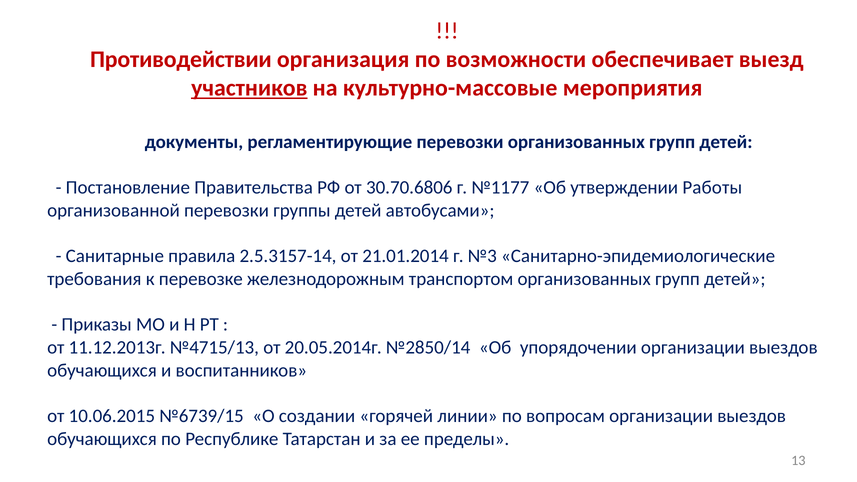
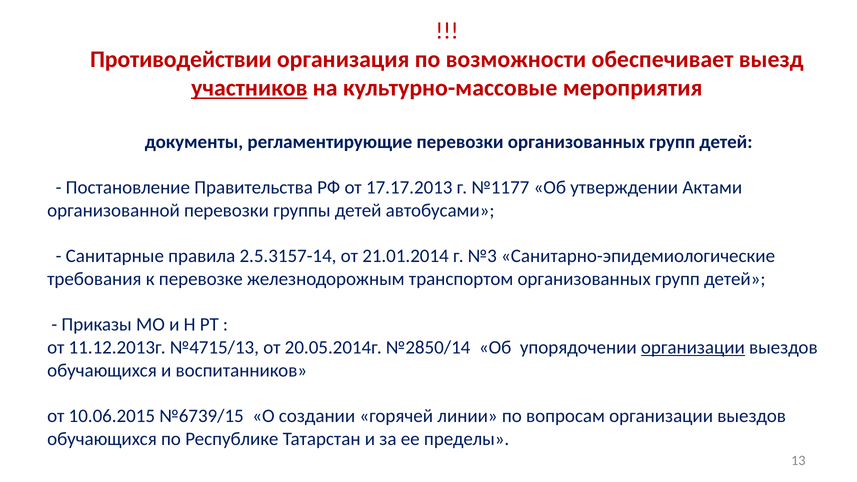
30.70.6806: 30.70.6806 -> 17.17.2013 (409, 188)
Работы: Работы -> Актами (712, 188)
организации underline: none -> present (693, 347)
